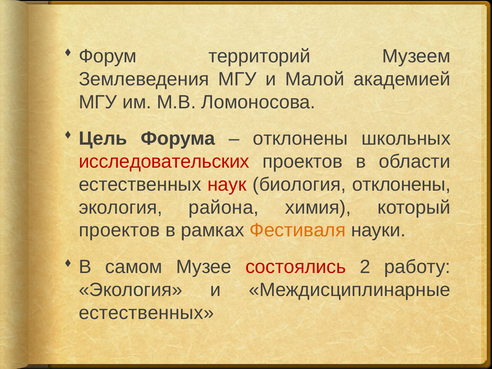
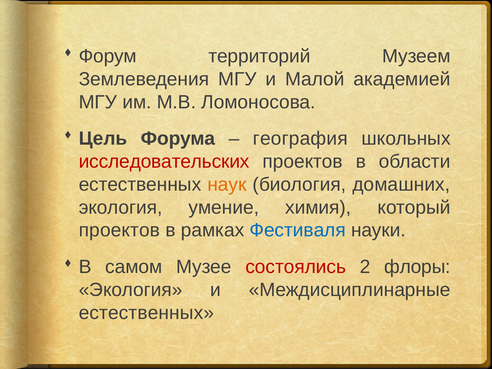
отклонены: отклонены -> география (300, 139)
наук colour: red -> orange (227, 184)
биология отклонены: отклонены -> домашних (401, 184)
района: района -> умение (224, 207)
Фестиваля colour: orange -> blue (298, 230)
работу: работу -> флоры (417, 267)
